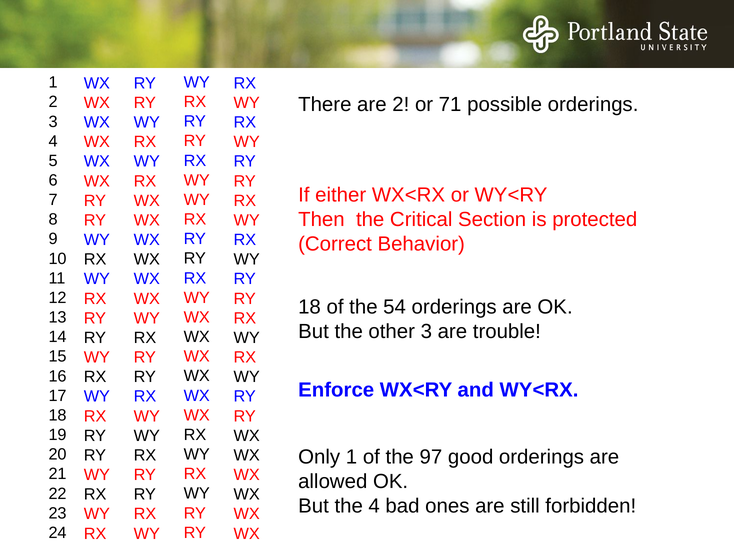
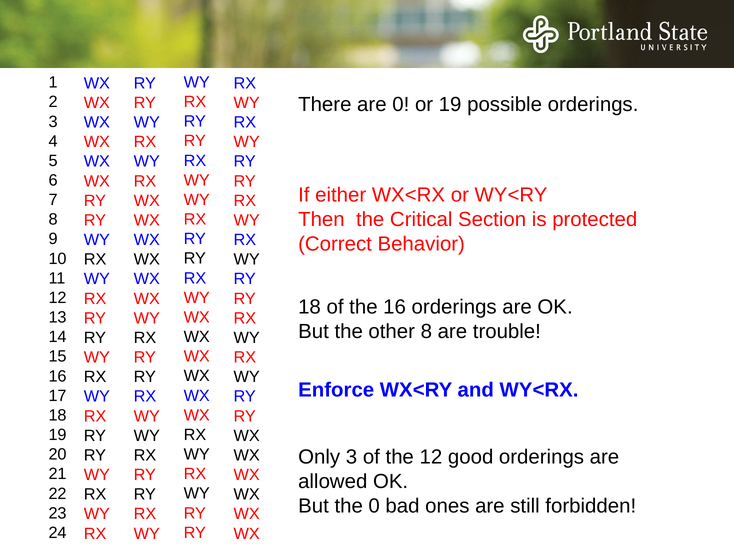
are 2: 2 -> 0 (401, 104)
or 71: 71 -> 19 (450, 104)
the 54: 54 -> 16 (395, 307)
other 3: 3 -> 8 (426, 331)
Only 1: 1 -> 3 (351, 456)
the 97: 97 -> 12 (431, 456)
the 4: 4 -> 0 (374, 505)
